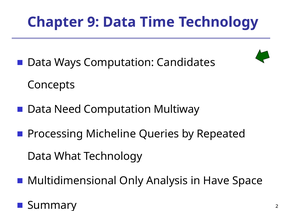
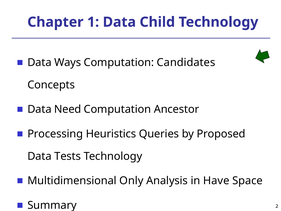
9: 9 -> 1 (93, 22)
Time: Time -> Child (157, 22)
Multiway: Multiway -> Ancestor (176, 109)
Micheline: Micheline -> Heuristics (111, 134)
Repeated: Repeated -> Proposed (221, 134)
What: What -> Tests (68, 156)
